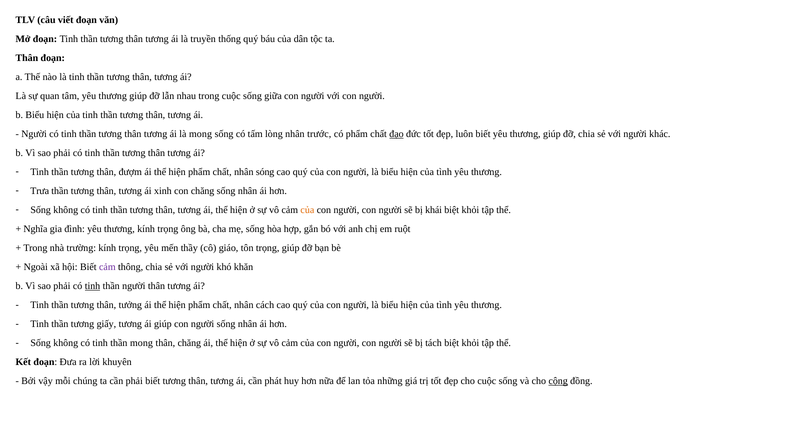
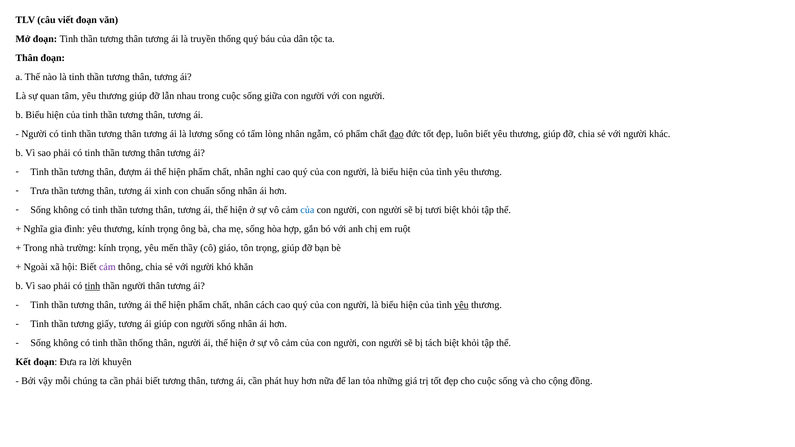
là mong: mong -> lương (201, 134)
trước: trước -> ngẫm (319, 134)
sóng: sóng -> nghỉ (265, 172)
con chăng: chăng -> chuẩn (203, 191)
của colour: orange -> blue (307, 210)
khái: khái -> tươi (434, 210)
yêu underline: none -> present (461, 305)
thần mong: mong -> thống (141, 343)
thân chăng: chăng -> người (189, 343)
cộng underline: present -> none (558, 381)
